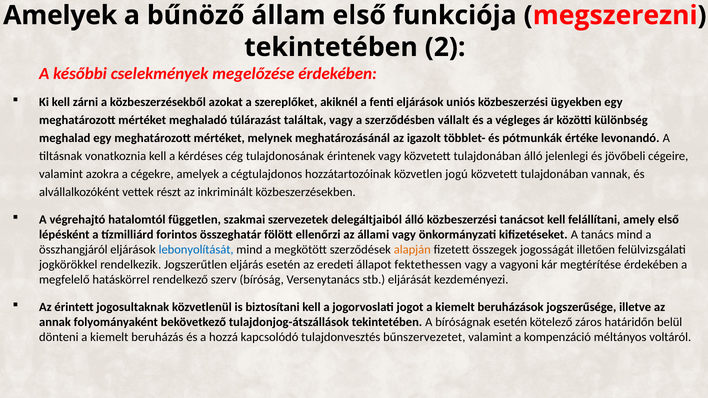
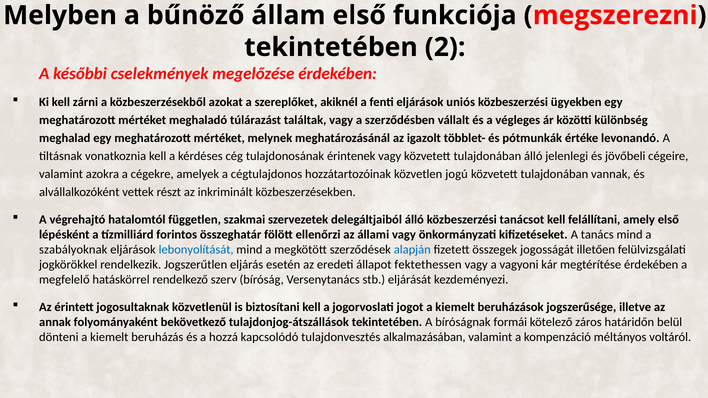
Amelyek: Amelyek -> Melyben (60, 15)
összhangjáról: összhangjáról -> szabályoknak (73, 250)
alapján colour: orange -> blue (412, 250)
bíróságnak esetén: esetén -> formái (510, 322)
bűnszervezetet: bűnszervezetet -> alkalmazásában (424, 338)
